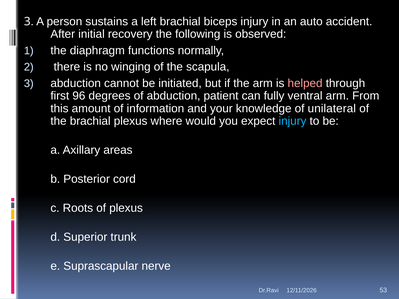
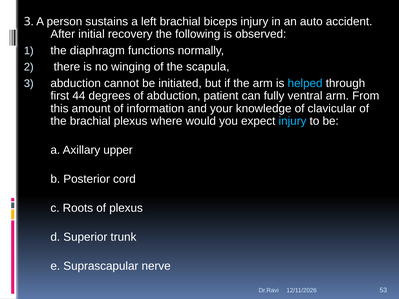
helped colour: pink -> light blue (305, 83)
96: 96 -> 44 (79, 96)
unilateral: unilateral -> clavicular (332, 109)
areas: areas -> upper (118, 150)
